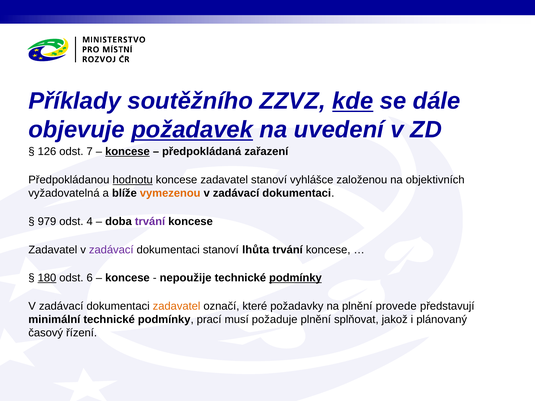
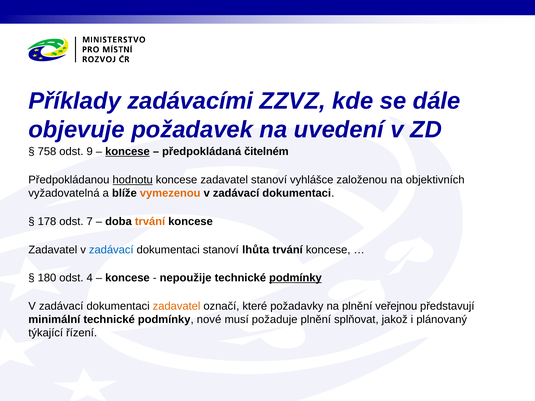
soutěžního: soutěžního -> zadávacími (190, 101)
kde underline: present -> none (353, 101)
požadavek underline: present -> none (192, 130)
126: 126 -> 758 (47, 152)
7: 7 -> 9 (90, 152)
zařazení: zařazení -> čitelném (266, 152)
979: 979 -> 178 (47, 222)
4: 4 -> 7 (90, 222)
trvání colour: purple -> orange (150, 222)
zadávací colour: purple -> blue (111, 250)
180 underline: present -> none (47, 278)
6: 6 -> 4 (90, 278)
provede: provede -> veřejnou (396, 306)
prací: prací -> nové (209, 320)
časový: časový -> týkající (46, 333)
